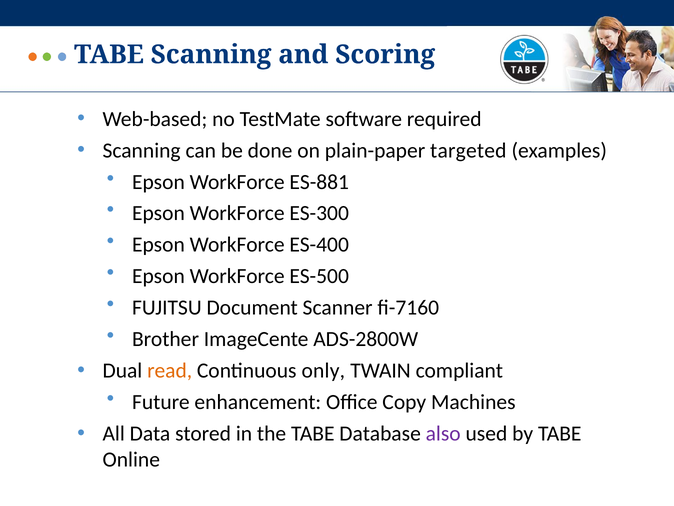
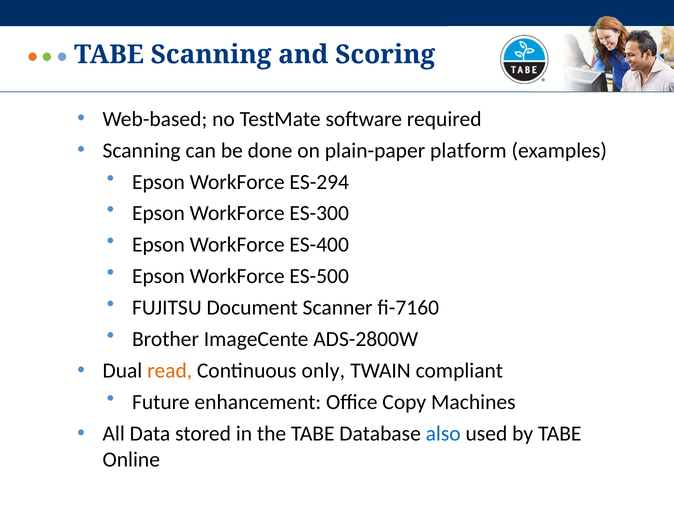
targeted: targeted -> platform (468, 150)
ES-881: ES-881 -> ES-294 (319, 182)
also colour: purple -> blue (443, 433)
